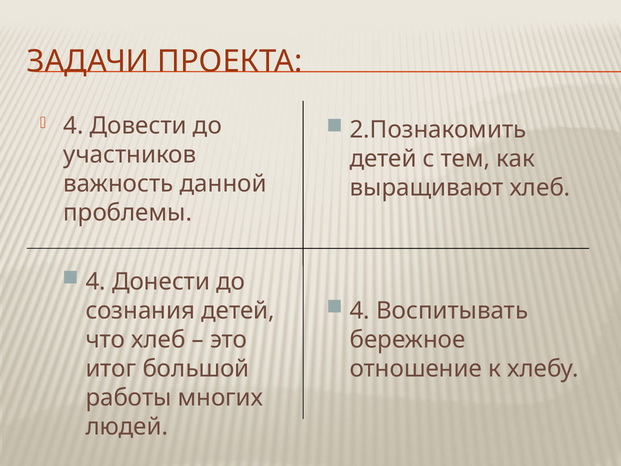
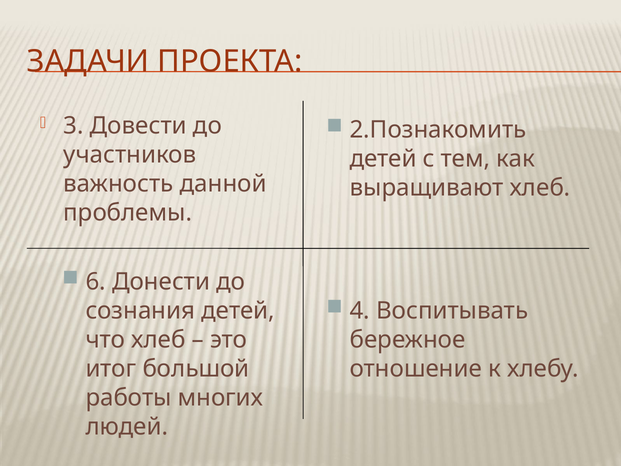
4: 4 -> 3 (74, 126)
4: 4 -> 6 (96, 281)
